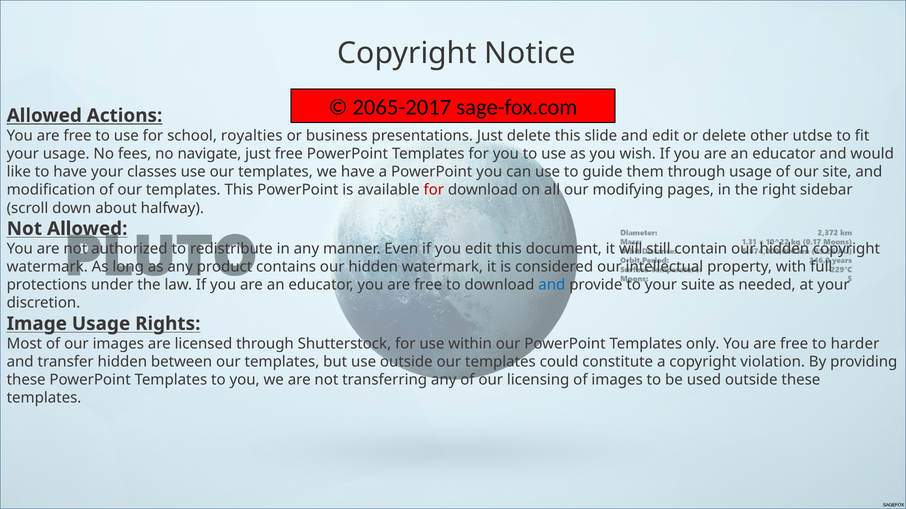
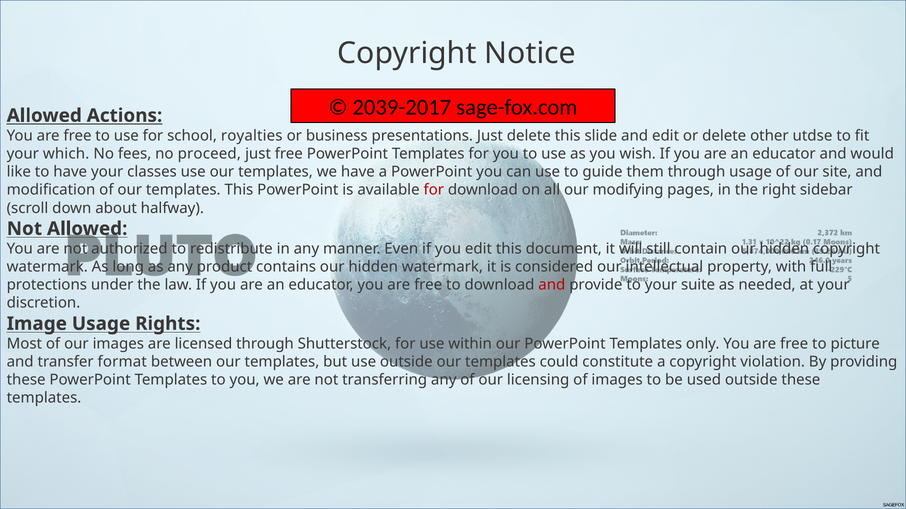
2065-2017: 2065-2017 -> 2039-2017 (402, 108)
your usage: usage -> which (66, 154)
navigate: navigate -> proceed (209, 154)
and colour: blue -> red (552, 285)
harder: harder -> picture (855, 344)
transfer hidden: hidden -> format (122, 362)
